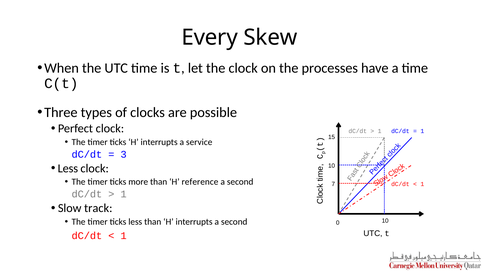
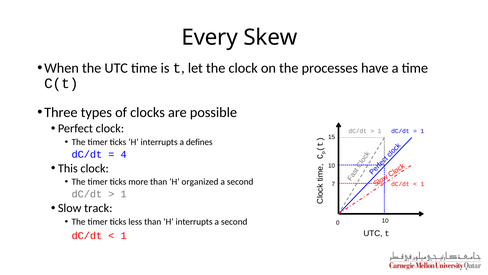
service: service -> defines (199, 142)
3: 3 -> 4 (124, 154)
Less: Less -> This (68, 168)
reference: reference -> organized (200, 182)
